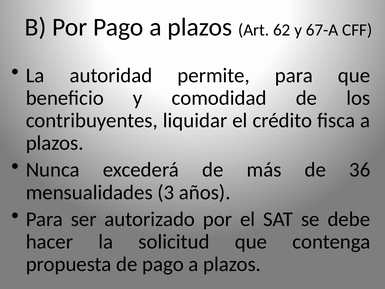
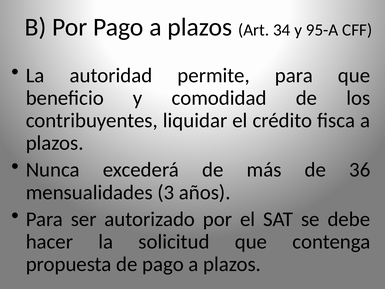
62: 62 -> 34 (282, 30)
67-A: 67-A -> 95-A (322, 30)
